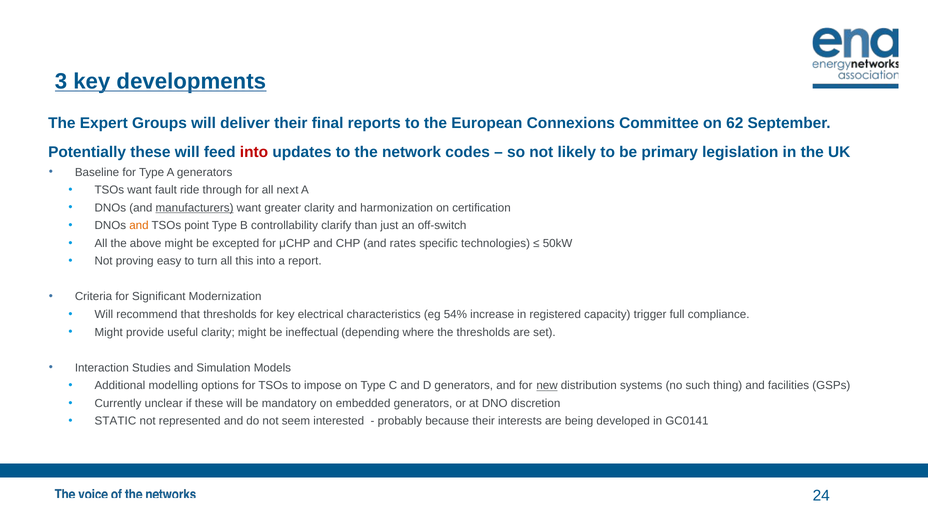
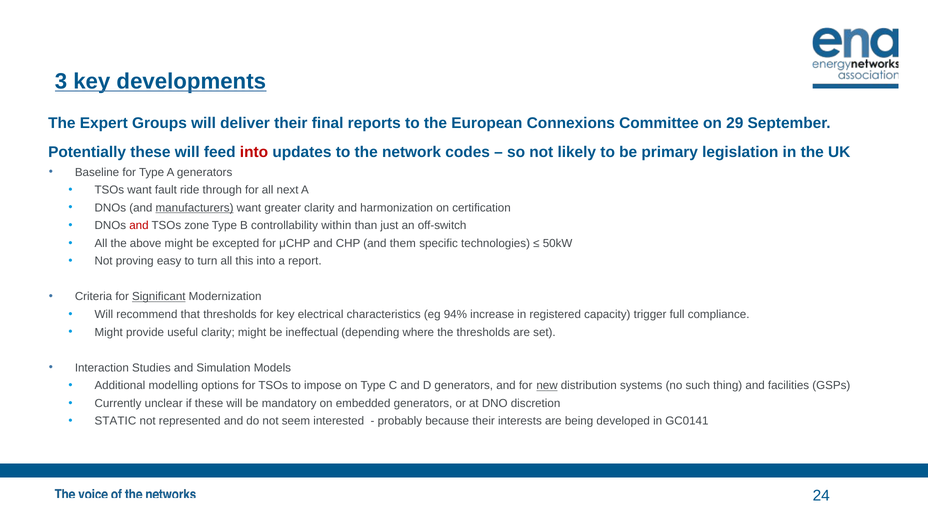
62: 62 -> 29 (735, 123)
and colour: orange -> red (139, 226)
point: point -> zone (197, 226)
clarify: clarify -> within (336, 226)
rates: rates -> them (403, 243)
Significant underline: none -> present (159, 297)
54%: 54% -> 94% (455, 314)
